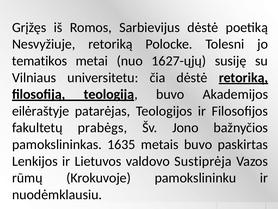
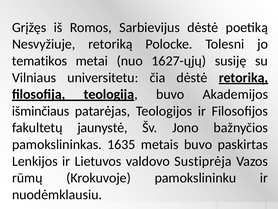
eilėraštyje: eilėraštyje -> išminčiaus (41, 111)
prabėgs: prabėgs -> jaunystė (103, 127)
